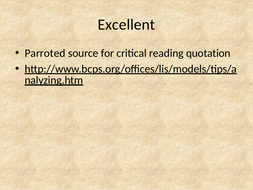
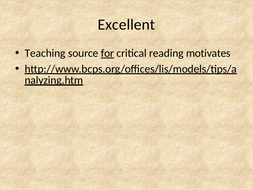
Parroted: Parroted -> Teaching (45, 53)
for underline: none -> present (107, 53)
quotation: quotation -> motivates (208, 53)
